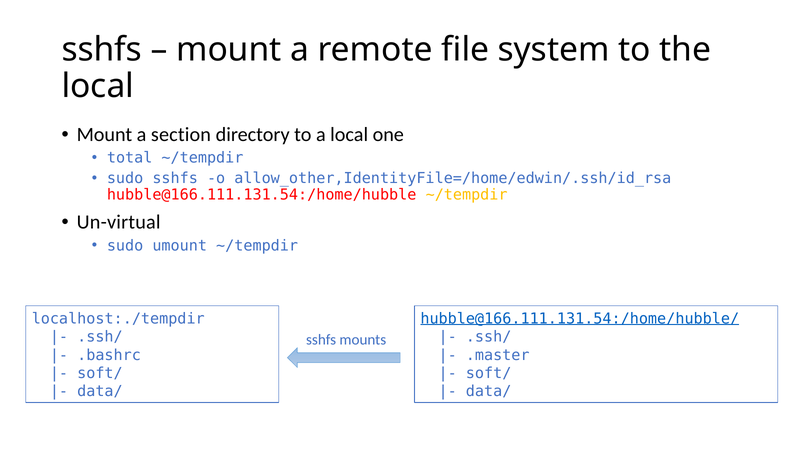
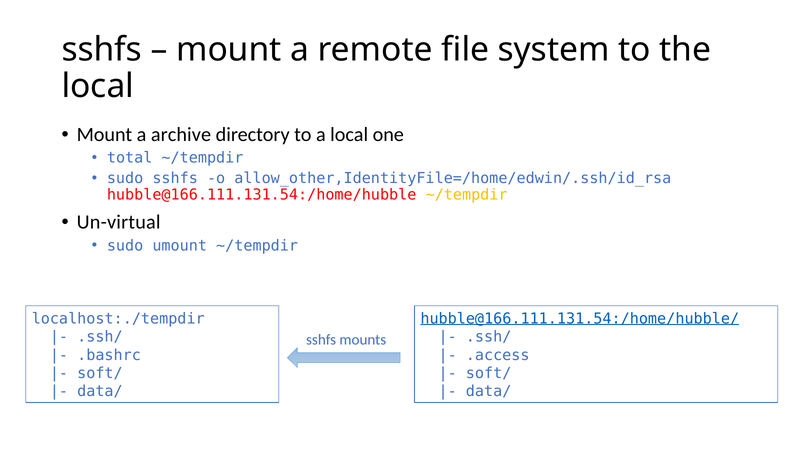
section: section -> archive (181, 135)
.master: .master -> .access (498, 355)
